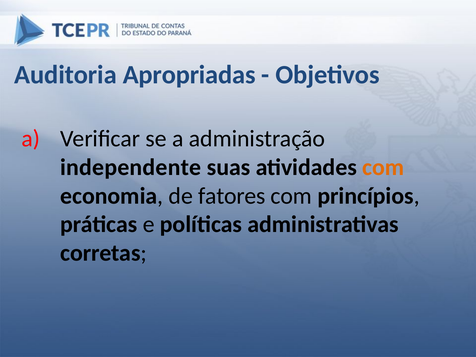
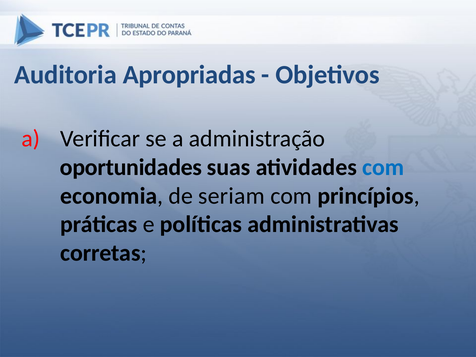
independente: independente -> oportunidades (131, 167)
com colour: orange -> blue (383, 167)
fatores: fatores -> seriam (232, 196)
